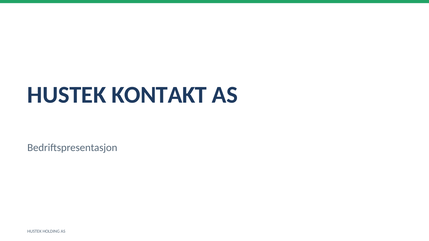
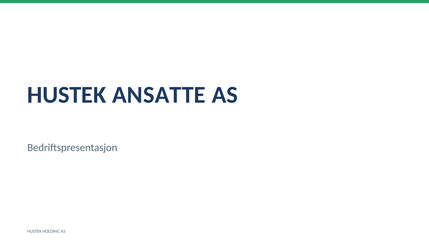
KONTAKT: KONTAKT -> ANSATTE (159, 95)
